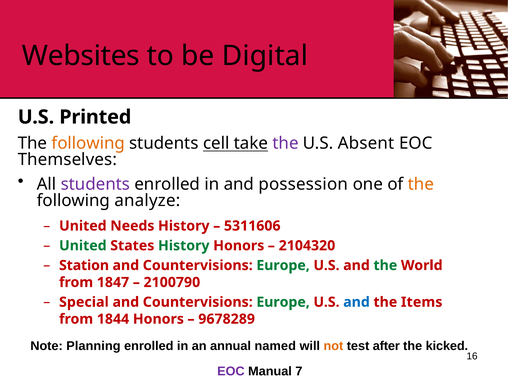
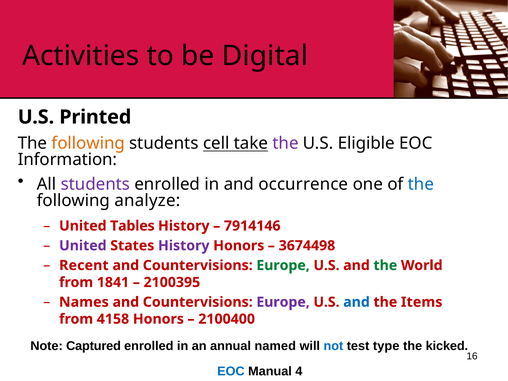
Websites: Websites -> Activities (81, 56)
Absent: Absent -> Eligible (366, 143)
Themselves: Themselves -> Information (67, 160)
possession: possession -> occurrence (303, 184)
the colour: orange -> blue (421, 184)
Needs: Needs -> Tables (132, 226)
5311606: 5311606 -> 7914146 (252, 226)
United colour: green -> purple (83, 246)
History colour: green -> purple (184, 246)
2104320: 2104320 -> 3674498 (307, 246)
Station: Station -> Recent (84, 265)
1847: 1847 -> 1841 (113, 282)
2100790: 2100790 -> 2100395 (172, 282)
Special: Special -> Names (84, 302)
Europe colour: green -> purple (283, 302)
1844: 1844 -> 4158 (113, 319)
9678289: 9678289 -> 2100400 (227, 319)
Planning: Planning -> Captured (94, 346)
not colour: orange -> blue (333, 346)
after: after -> type (386, 346)
EOC colour: purple -> blue (231, 371)
7: 7 -> 4 (299, 371)
